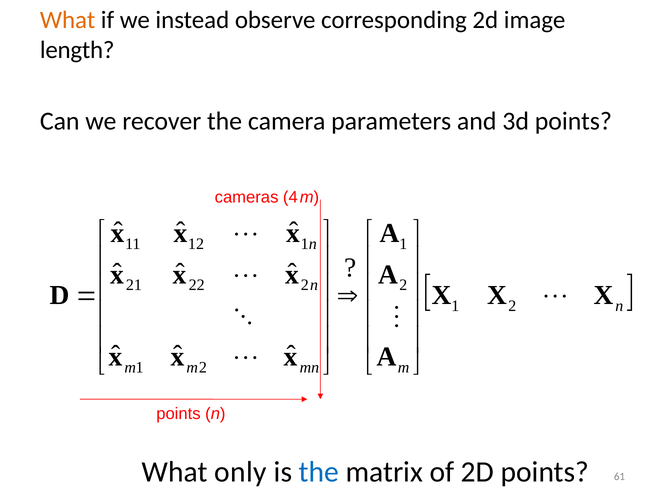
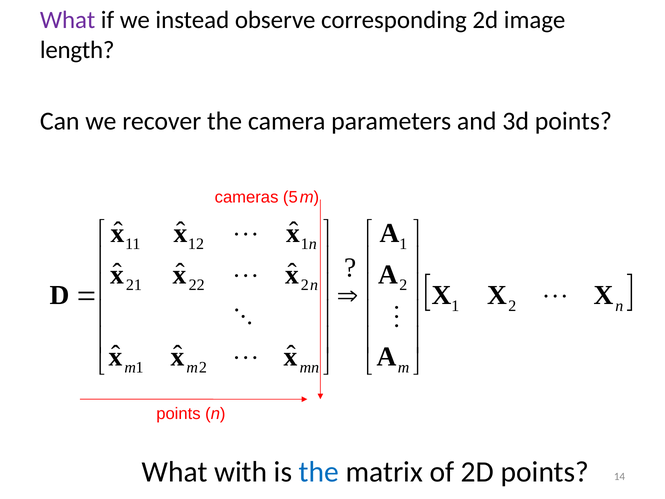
What colour: orange -> purple (68, 20)
4: 4 -> 5 (290, 197)
only: only -> with (241, 472)
61: 61 -> 14 (619, 476)
